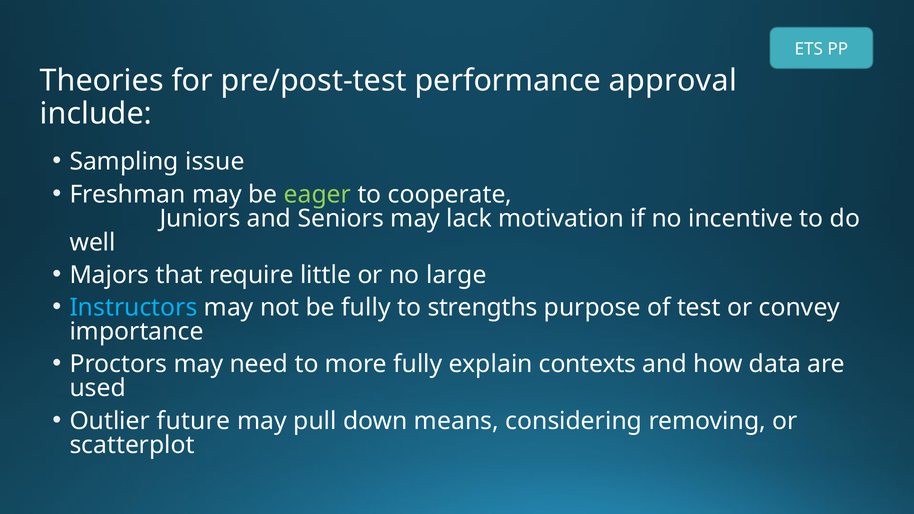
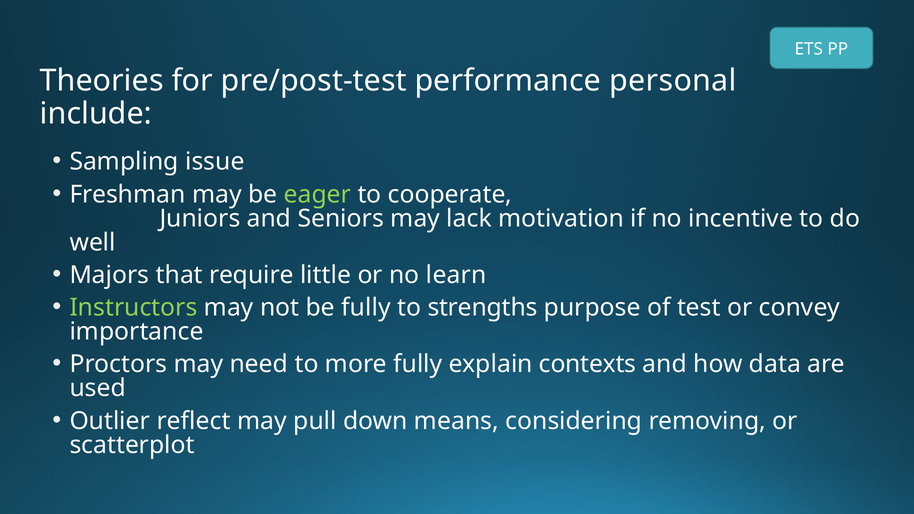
approval: approval -> personal (673, 81)
large: large -> learn (456, 275)
Instructors colour: light blue -> light green (134, 308)
future: future -> reflect (194, 421)
